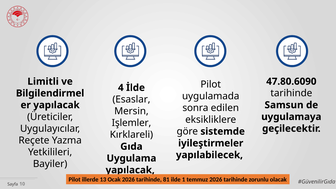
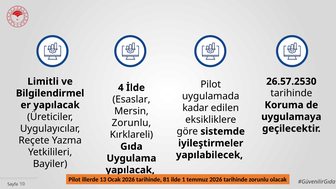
47.80.6090: 47.80.6090 -> 26.57.2530 (291, 81)
Samsun: Samsun -> Koruma (284, 105)
sonra: sonra -> kadar (195, 108)
Işlemler: Işlemler -> Zorunlu (131, 123)
